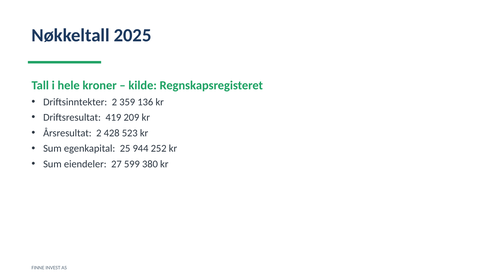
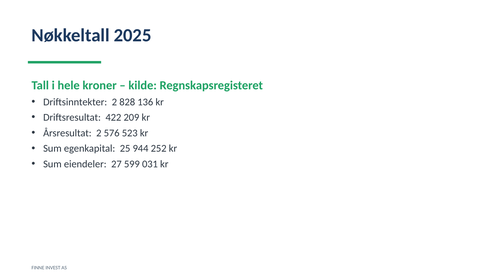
359: 359 -> 828 (127, 102)
419: 419 -> 422 (113, 118)
428: 428 -> 576 (112, 133)
380: 380 -> 031 (150, 164)
